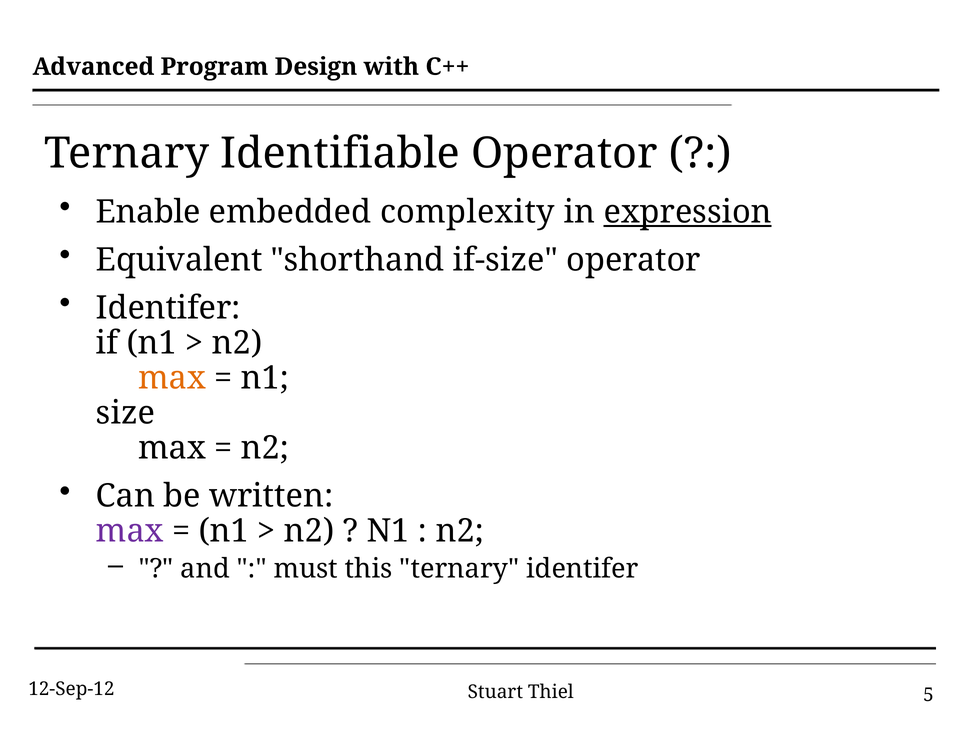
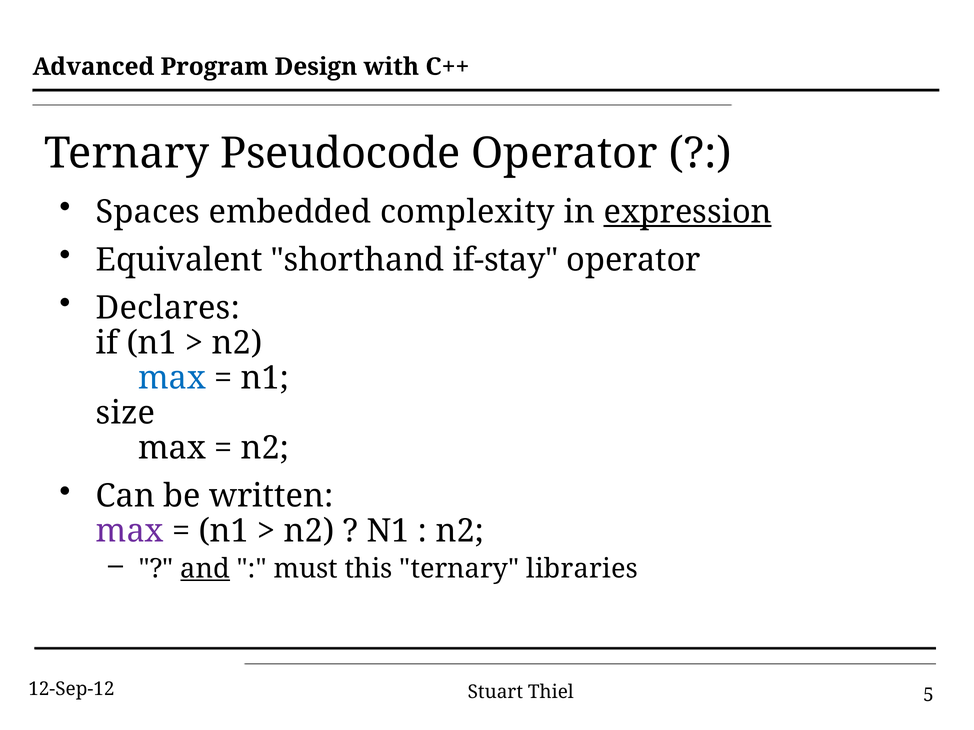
Identifiable: Identifiable -> Pseudocode (340, 154)
Enable: Enable -> Spaces (148, 212)
if-size: if-size -> if-stay (506, 260)
Identifer: Identifer -> Declares (168, 308)
max colour: orange -> blue (172, 378)
and underline: none -> present (205, 569)
ternary identifer: identifer -> libraries (582, 569)
